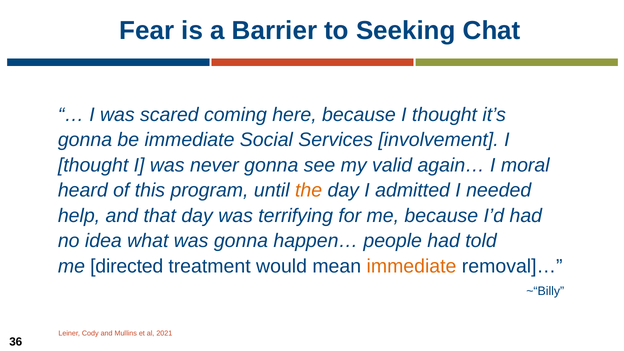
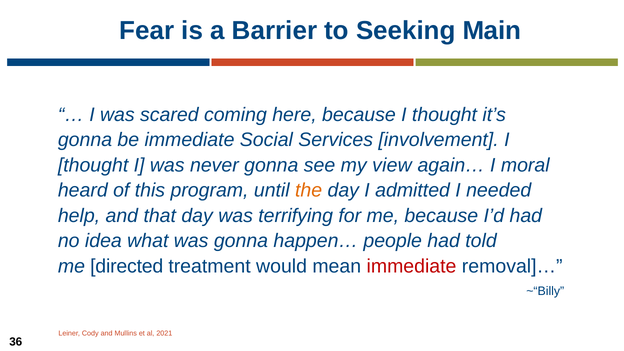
Chat: Chat -> Main (492, 31)
valid: valid -> view (392, 165)
immediate colour: orange -> red (412, 266)
